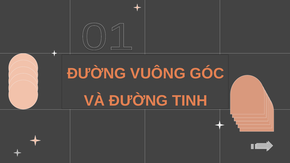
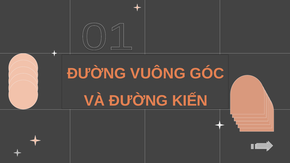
TINH: TINH -> KIẾN (190, 101)
